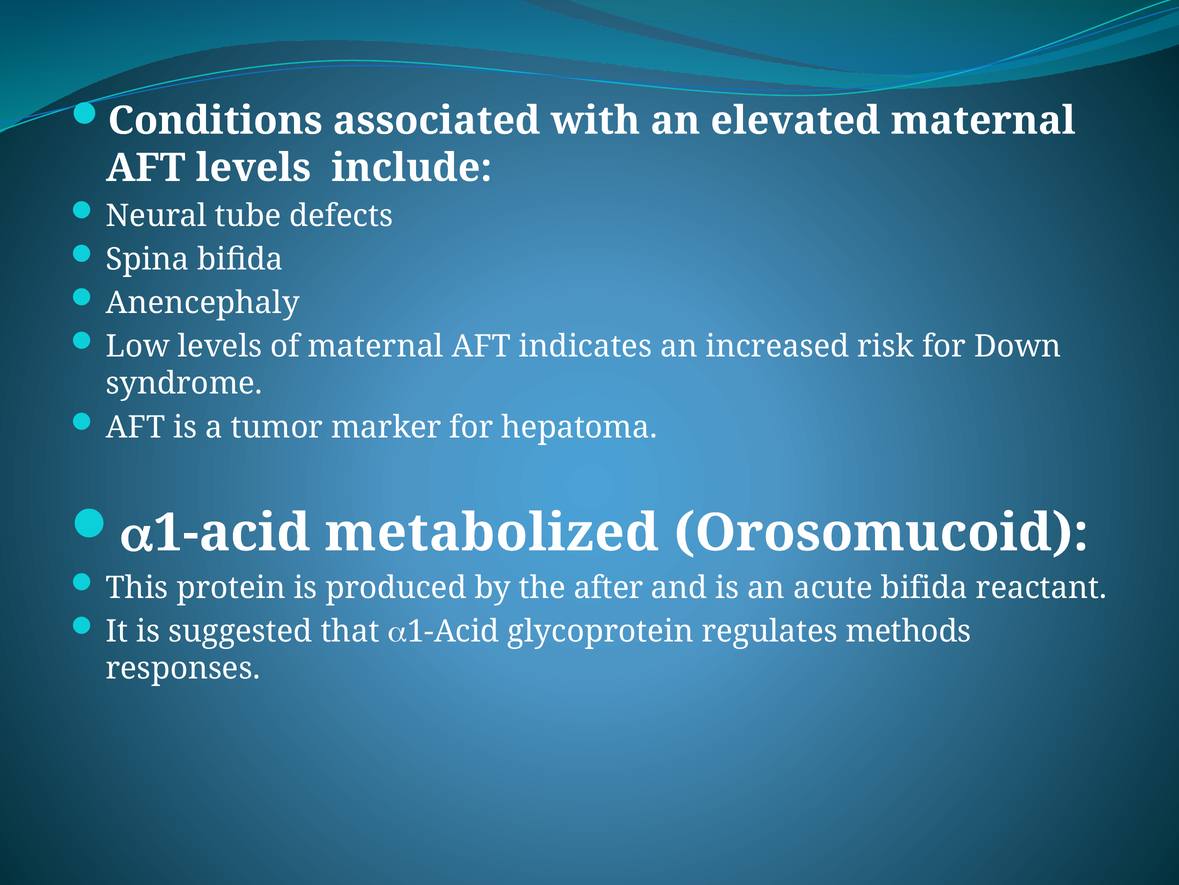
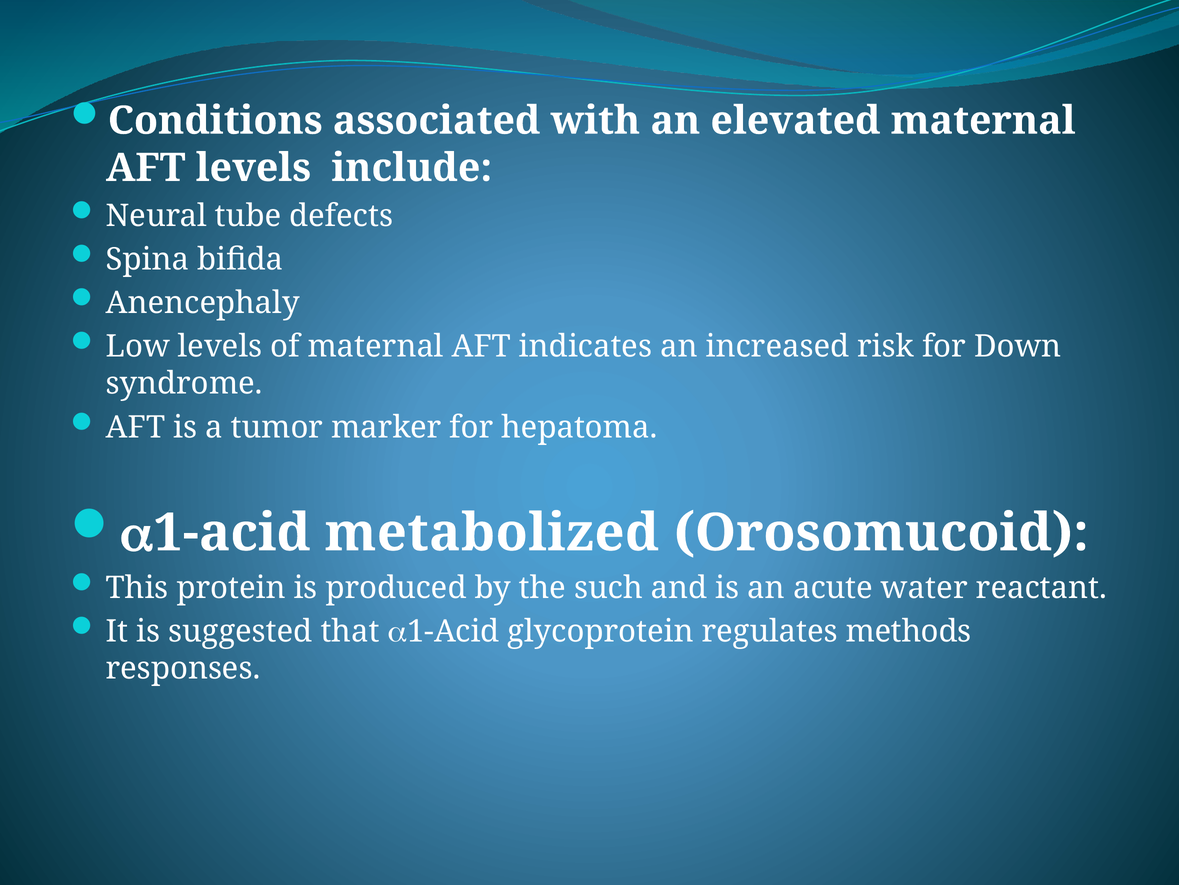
after: after -> such (608, 587)
acute bifida: bifida -> water (924, 587)
